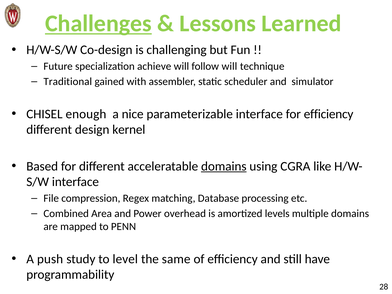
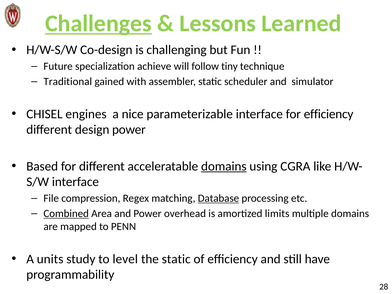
follow will: will -> tiny (230, 66)
enough: enough -> engines (86, 114)
design kernel: kernel -> power (129, 130)
Database underline: none -> present (218, 198)
Combined underline: none -> present (66, 214)
levels: levels -> limits (277, 214)
push: push -> units (50, 259)
the same: same -> static (176, 259)
